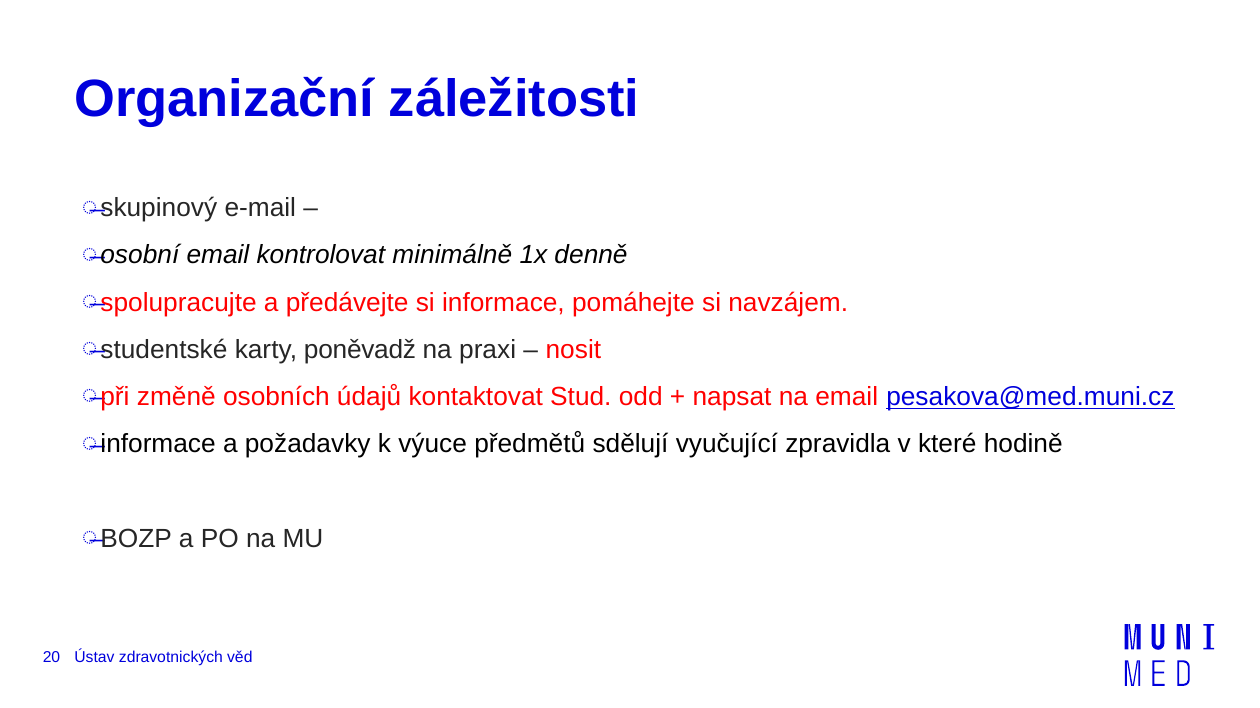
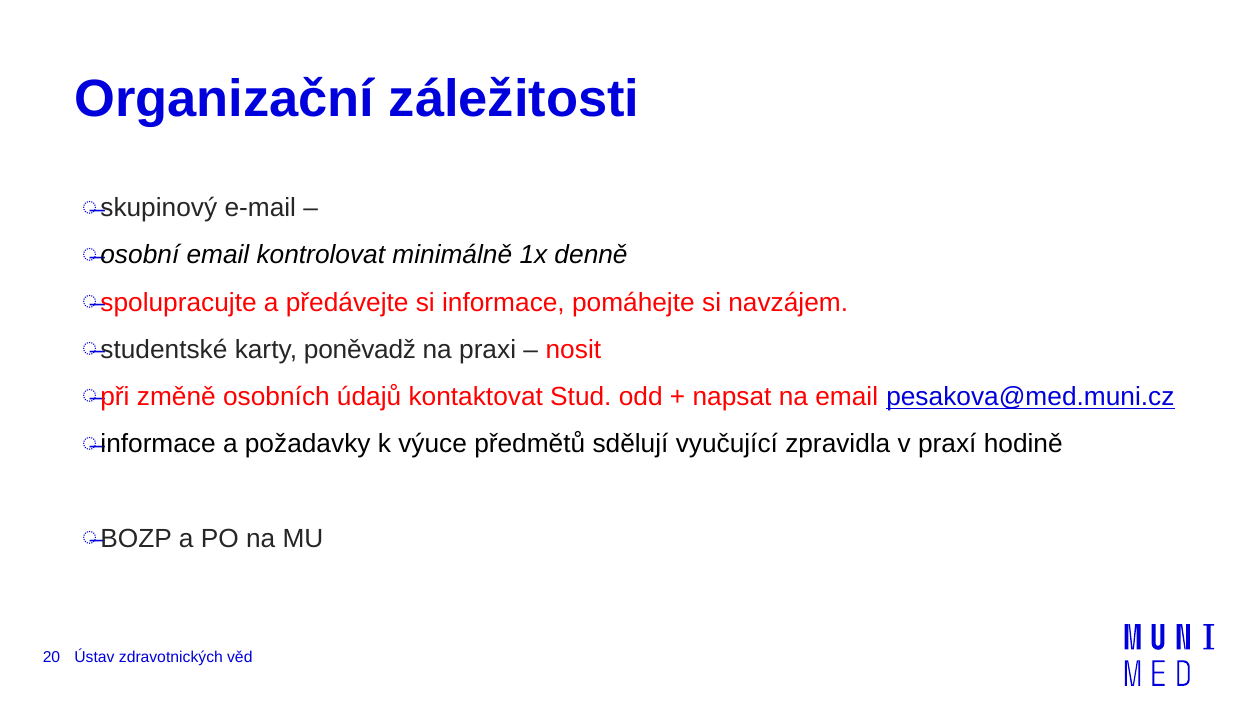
které: které -> praxí (947, 444)
